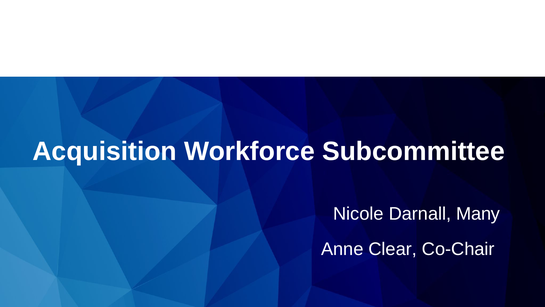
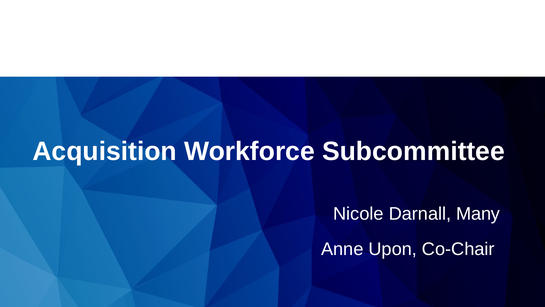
Clear: Clear -> Upon (393, 249)
